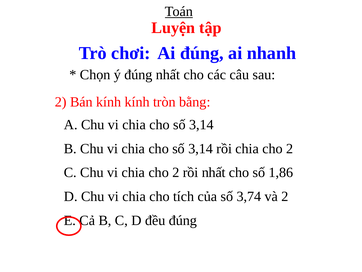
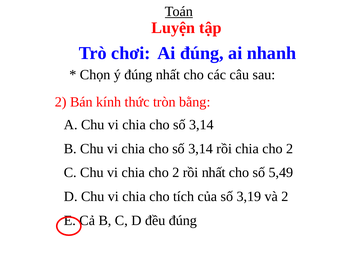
kính kính: kính -> thức (137, 102)
1,86: 1,86 -> 5,49 (281, 172)
3,74: 3,74 -> 3,19 (249, 196)
